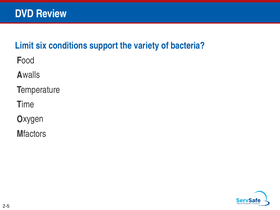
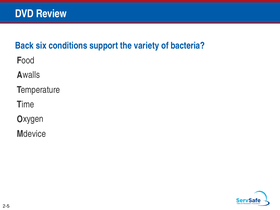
Limit: Limit -> Back (24, 46)
factors: factors -> device (35, 134)
